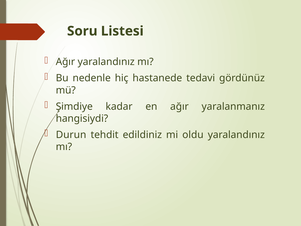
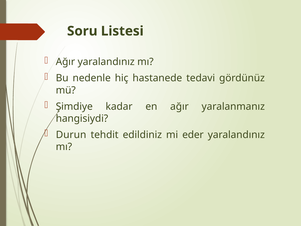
oldu: oldu -> eder (193, 135)
